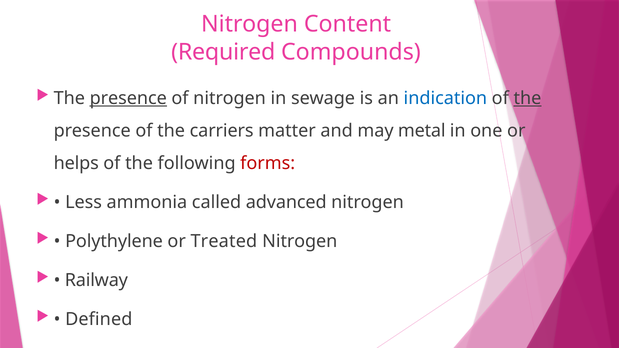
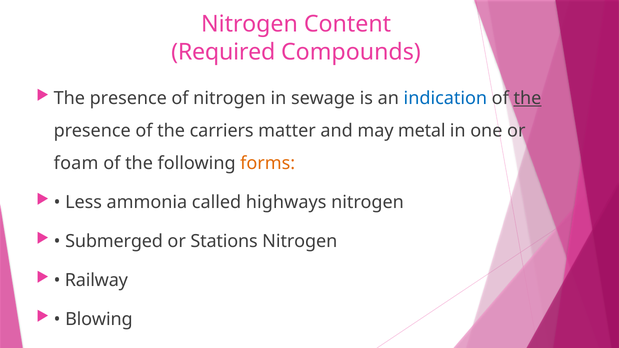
presence underline: present -> none (128, 98)
helps: helps -> foam (76, 163)
forms colour: red -> orange (268, 163)
advanced: advanced -> highways (286, 202)
Polythylene: Polythylene -> Submerged (114, 241)
Treated: Treated -> Stations (224, 241)
Defined: Defined -> Blowing (99, 319)
